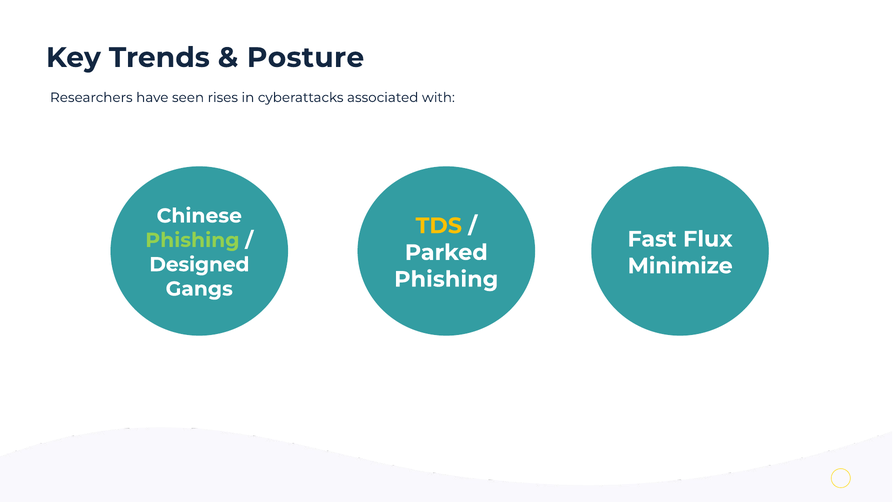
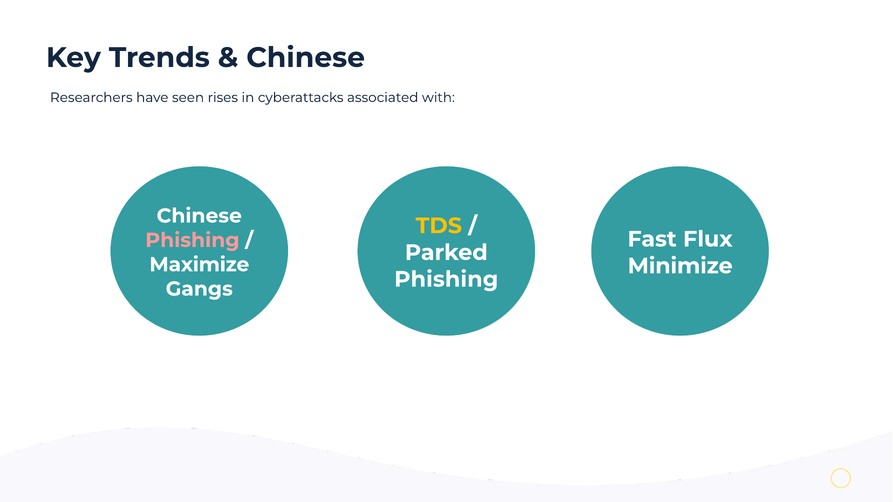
Posture: Posture -> Chinese (306, 58)
Phishing colour: light green -> pink (192, 240)
Designed: Designed -> Maximize (199, 265)
